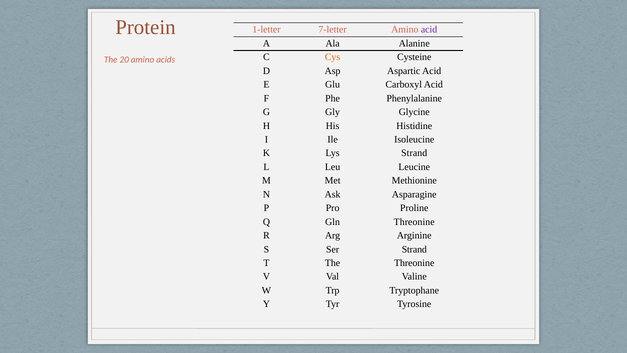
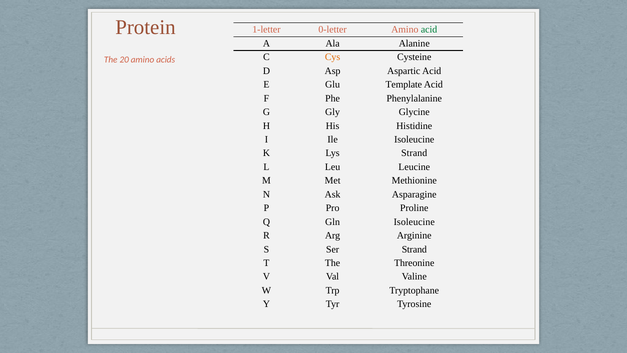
7-letter: 7-letter -> 0-letter (333, 30)
acid colour: purple -> green (429, 30)
Carboxyl: Carboxyl -> Template (404, 85)
Gln Threonine: Threonine -> Isoleucine (414, 222)
